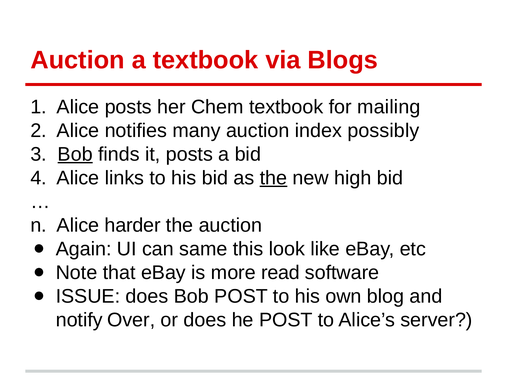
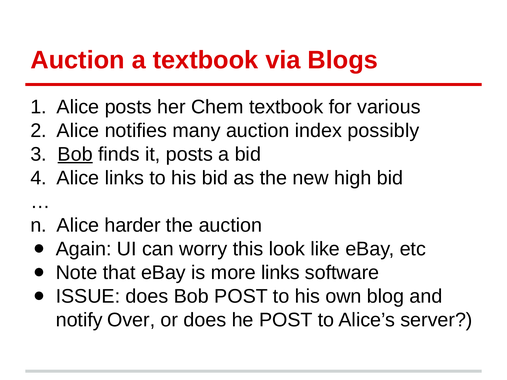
mailing: mailing -> various (389, 107)
the underline: present -> none (274, 178)
same: same -> worry (203, 249)
more read: read -> links (280, 273)
